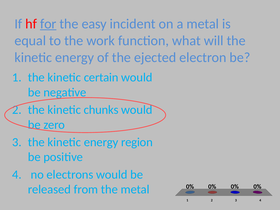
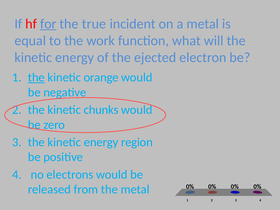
easy: easy -> true (94, 24)
the underline: none -> present (36, 77)
certain: certain -> orange (101, 77)
